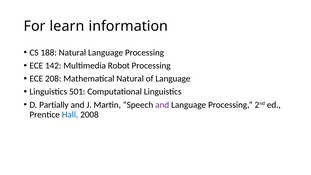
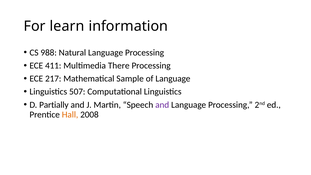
188: 188 -> 988 (49, 53)
142: 142 -> 411 (53, 66)
Robot: Robot -> There (119, 66)
208: 208 -> 217 (53, 79)
Mathematical Natural: Natural -> Sample (130, 79)
501: 501 -> 507 (77, 92)
Hall colour: blue -> orange (70, 115)
